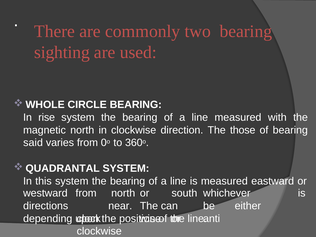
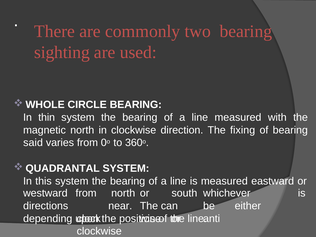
rise: rise -> thin (47, 117)
those: those -> fixing (243, 130)
